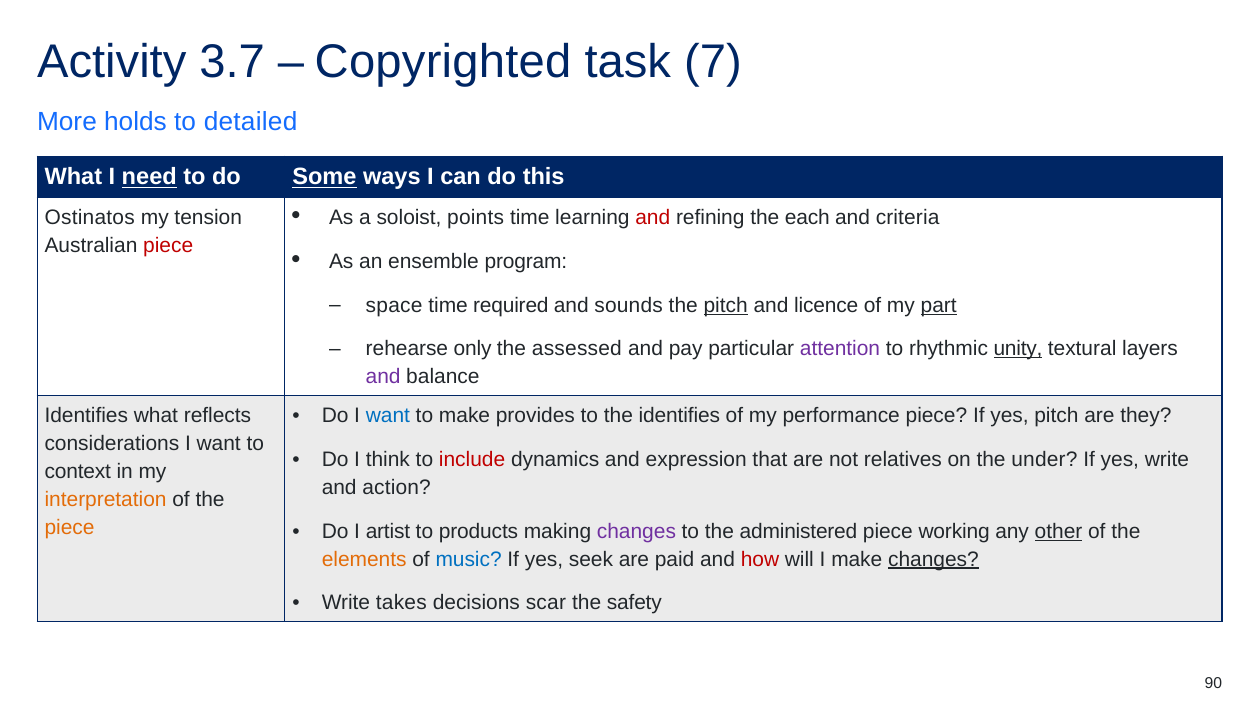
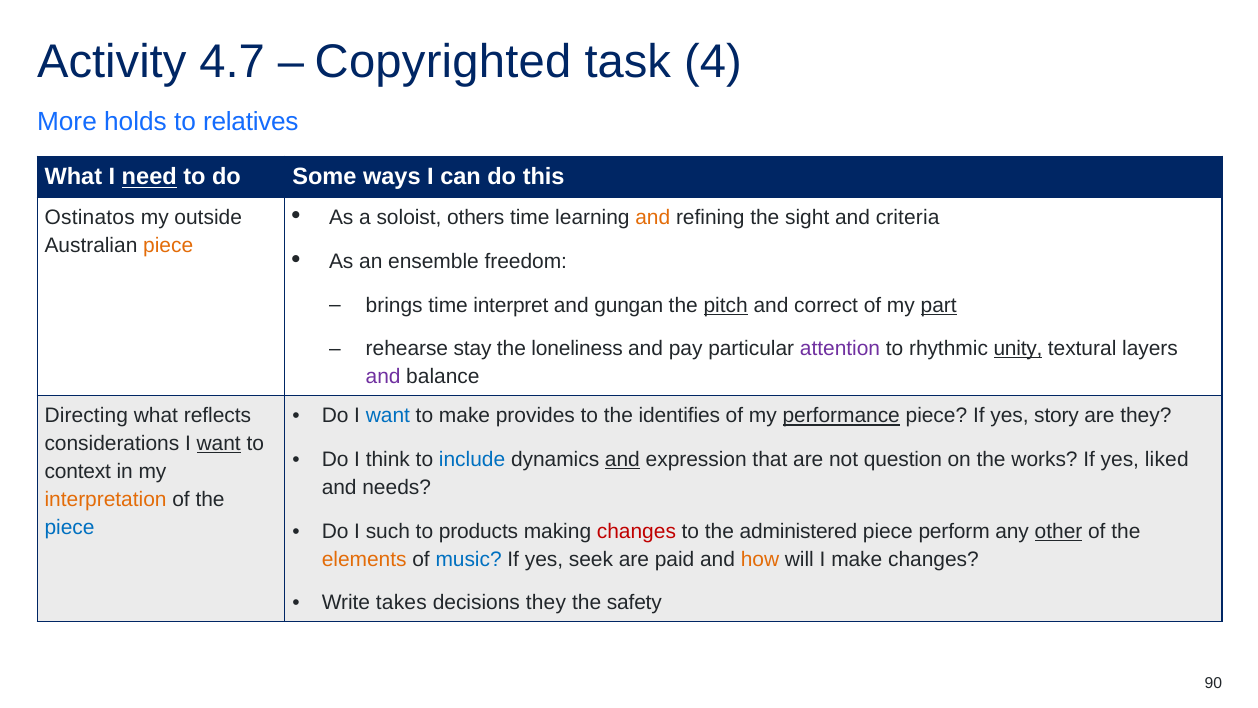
3.7: 3.7 -> 4.7 (232, 62)
7: 7 -> 4 (713, 62)
detailed: detailed -> relatives (251, 122)
Some underline: present -> none (324, 177)
points: points -> others (476, 218)
and colour: red -> orange (653, 218)
each: each -> sight (807, 218)
tension: tension -> outside (208, 218)
piece colour: red -> orange (168, 246)
program: program -> freedom (526, 261)
space: space -> brings (394, 305)
required: required -> interpret (511, 305)
sounds: sounds -> gungan (629, 305)
licence: licence -> correct (826, 305)
only: only -> stay (473, 349)
assessed: assessed -> loneliness (577, 349)
performance underline: none -> present (841, 416)
yes pitch: pitch -> story (1057, 416)
Identifies: Identifies -> Directing (86, 416)
want underline: none -> present (219, 444)
include colour: red -> blue (472, 459)
and underline: none -> present (622, 459)
relatives: relatives -> question (903, 459)
under: under -> works (1045, 459)
yes write: write -> liked (1167, 459)
action: action -> needs (397, 487)
piece colour: orange -> blue (70, 527)
artist: artist -> such (388, 531)
changes colour: purple -> red (636, 531)
working: working -> perform (954, 531)
how colour: red -> orange (760, 559)
changes underline: present -> none (933, 559)
decisions scar: scar -> they (546, 602)
